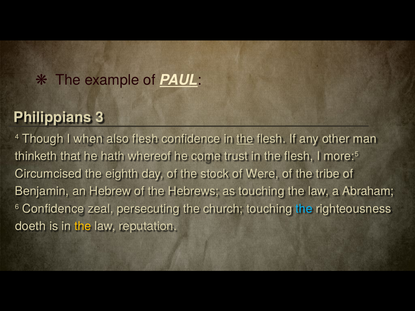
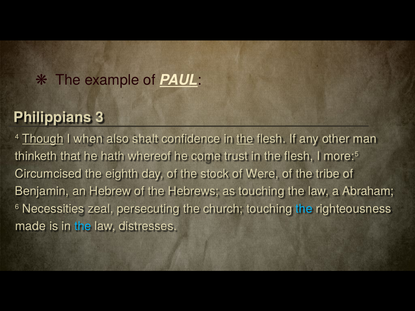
Though underline: none -> present (43, 139)
also flesh: flesh -> shalt (145, 139)
6 Confidence: Confidence -> Necessities (53, 209)
doeth: doeth -> made (30, 226)
the colour: yellow -> light blue (83, 226)
reputation: reputation -> distresses (148, 226)
